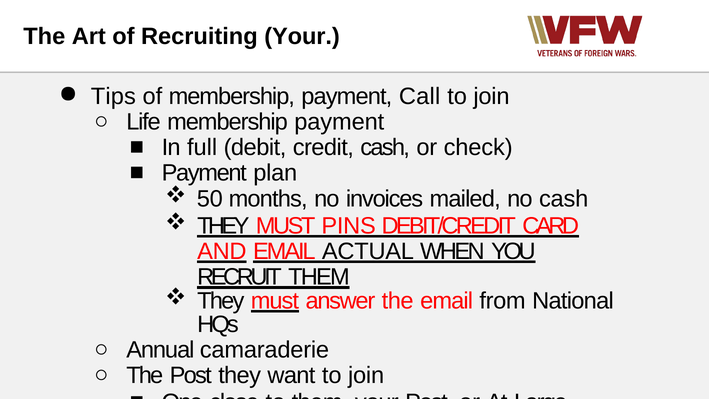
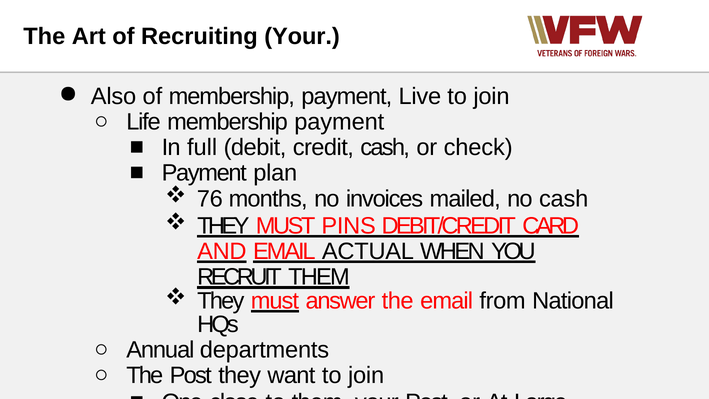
Tips: Tips -> Also (114, 97)
Call: Call -> Live (420, 97)
50: 50 -> 76 (210, 199)
camaraderie: camaraderie -> departments (264, 350)
